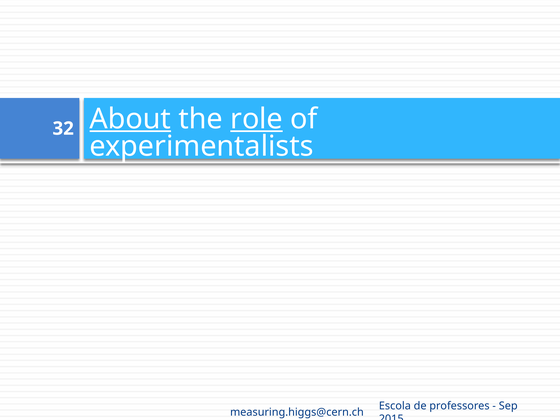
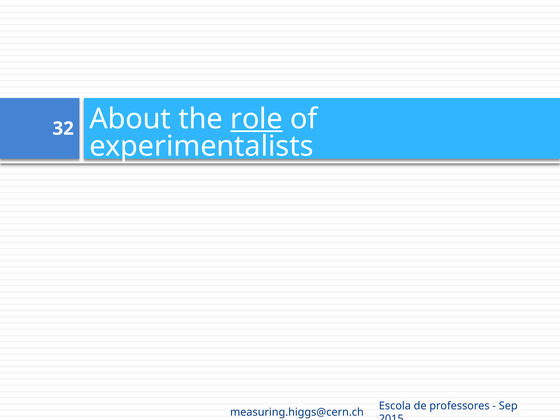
About underline: present -> none (130, 119)
